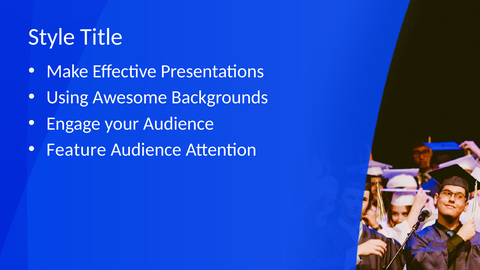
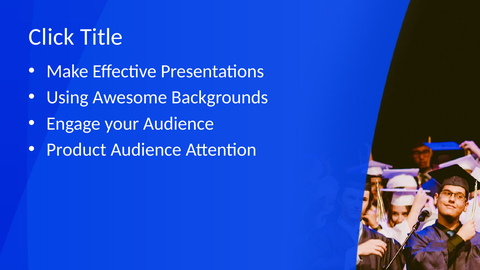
Style: Style -> Click (51, 37)
Feature: Feature -> Product (76, 150)
